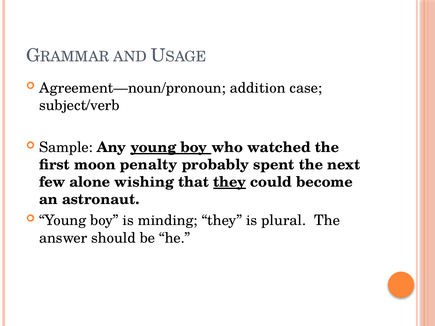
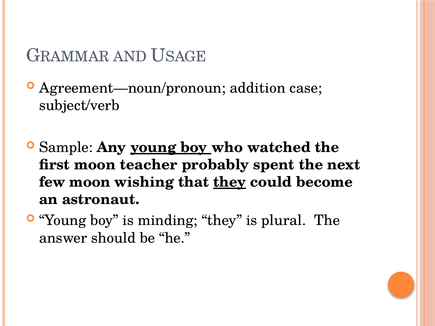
penalty: penalty -> teacher (149, 165)
few alone: alone -> moon (90, 182)
